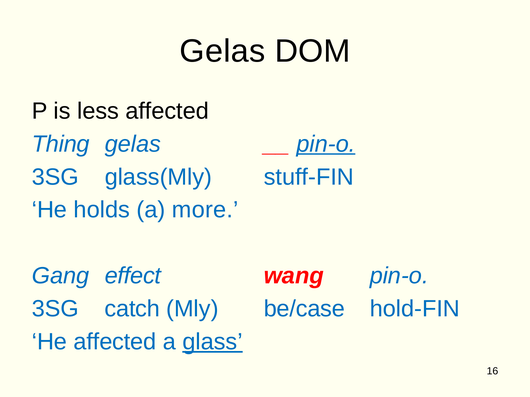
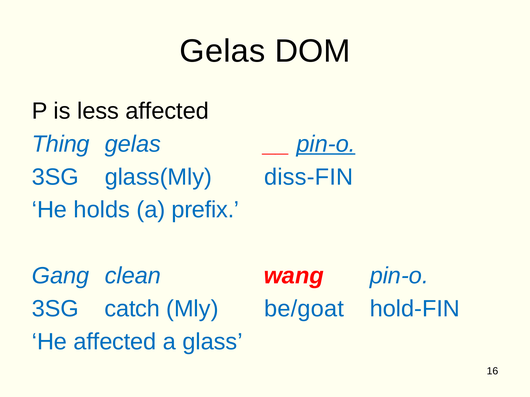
stuff-FIN: stuff-FIN -> diss-FIN (309, 177)
more: more -> prefix (205, 210)
effect: effect -> clean (133, 276)
be/case: be/case -> be/goat (304, 309)
glass underline: present -> none (213, 342)
